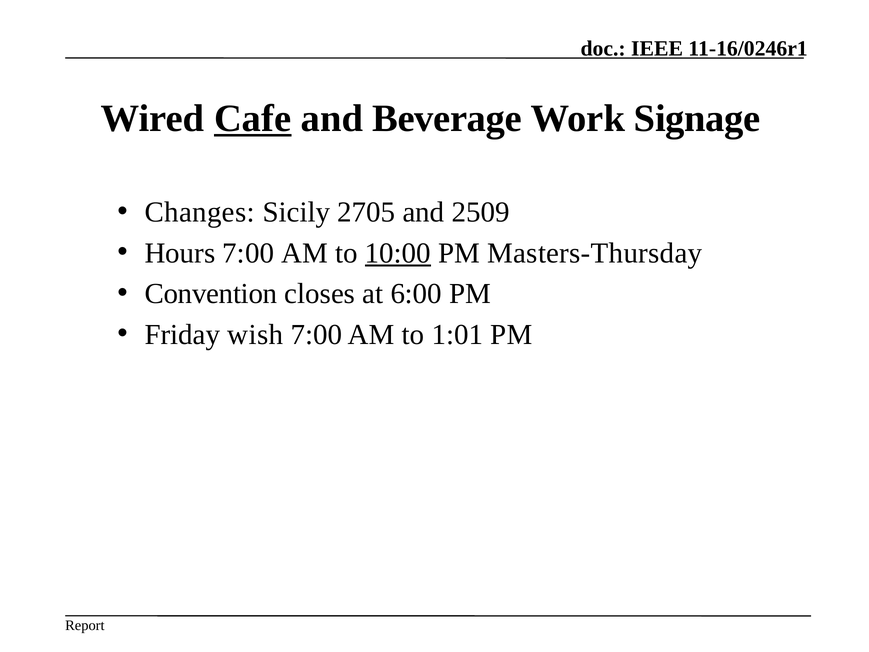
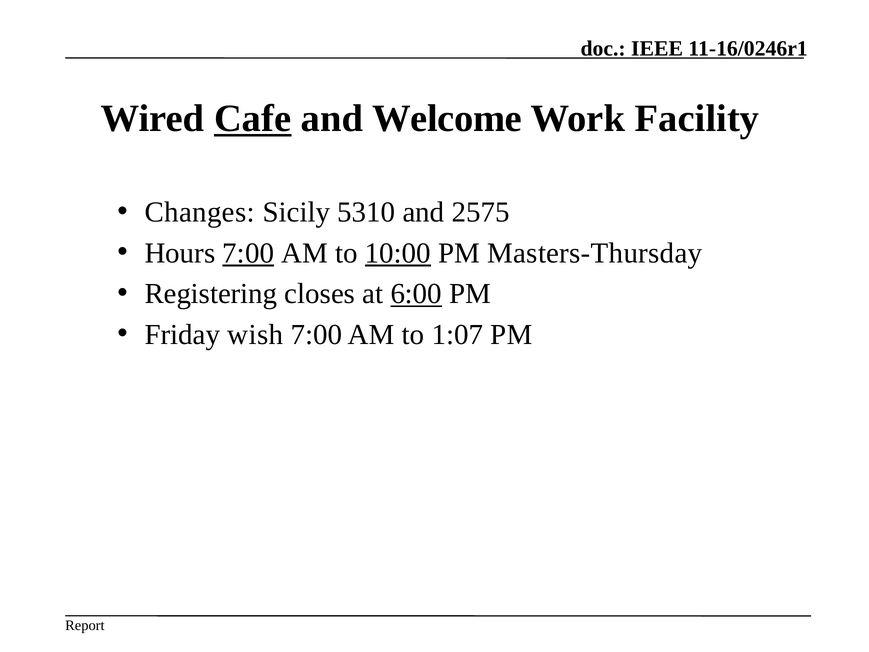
Beverage: Beverage -> Welcome (447, 118)
Signage: Signage -> Facility (697, 118)
2705: 2705 -> 5310 (366, 212)
2509: 2509 -> 2575 (481, 212)
7:00 underline: none -> present (248, 253)
Convention: Convention -> Registering (211, 294)
6:00 underline: none -> present (416, 294)
1:01: 1:01 -> 1:07 (457, 334)
